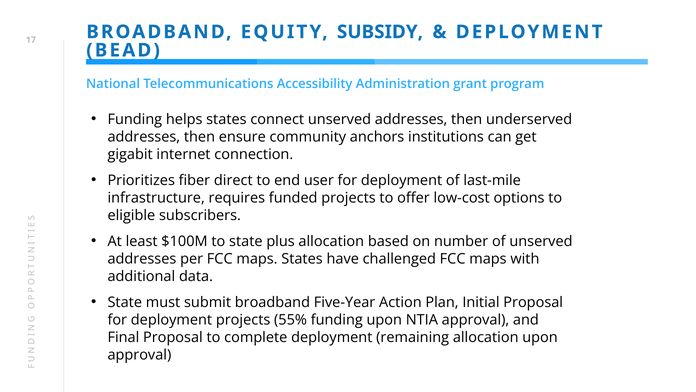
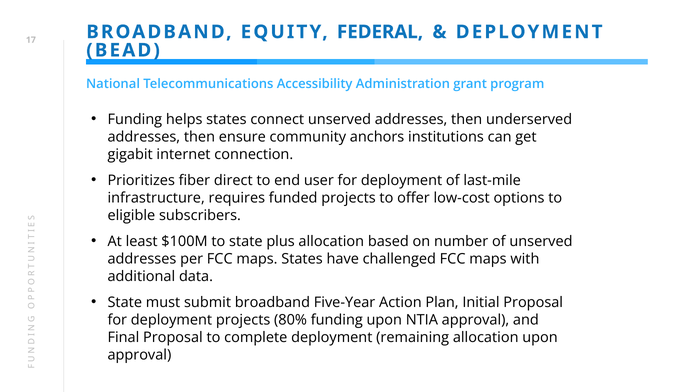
SUBSIDY: SUBSIDY -> FEDERAL (380, 32)
55%: 55% -> 80% (291, 319)
